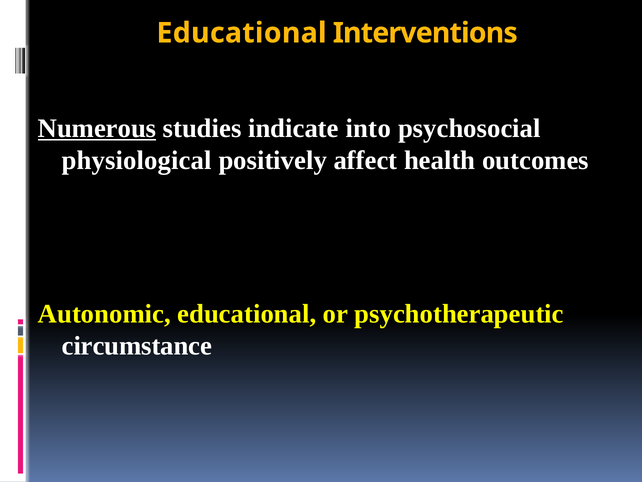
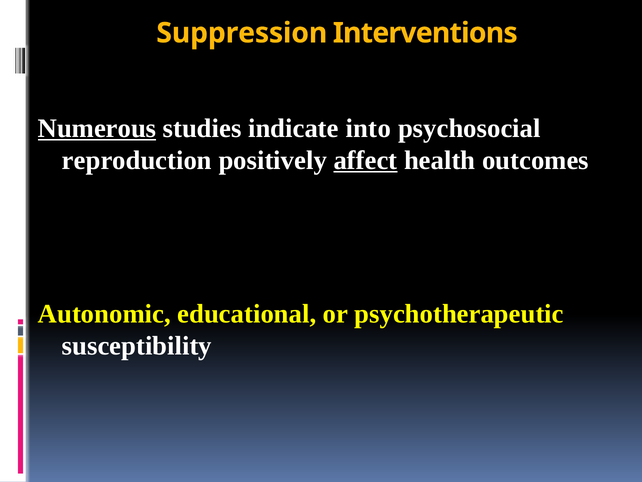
Educational: Educational -> Suppression (242, 33)
physiological: physiological -> reproduction (137, 160)
affect underline: none -> present (365, 160)
circumstance: circumstance -> susceptibility (137, 346)
